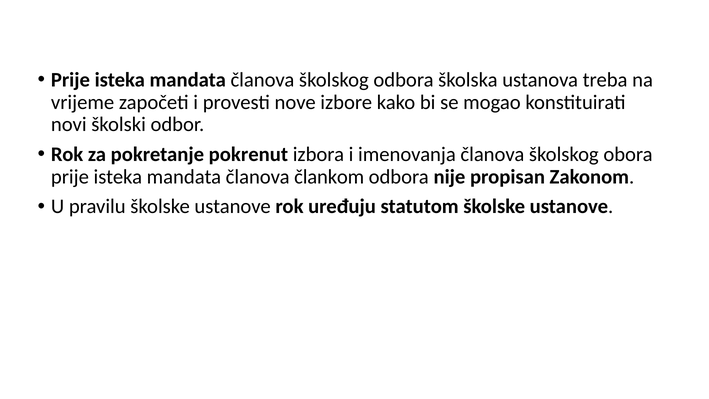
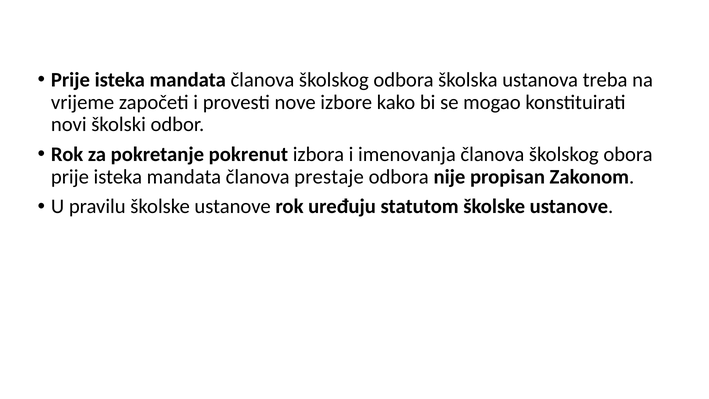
člankom: člankom -> prestaje (329, 177)
